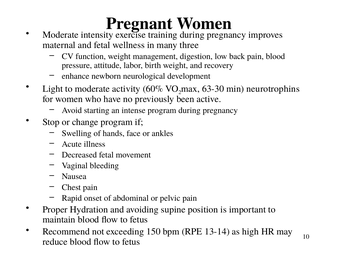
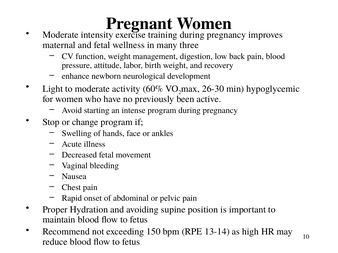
63-30: 63-30 -> 26-30 (213, 89)
neurotrophins: neurotrophins -> hypoglycemic (273, 89)
